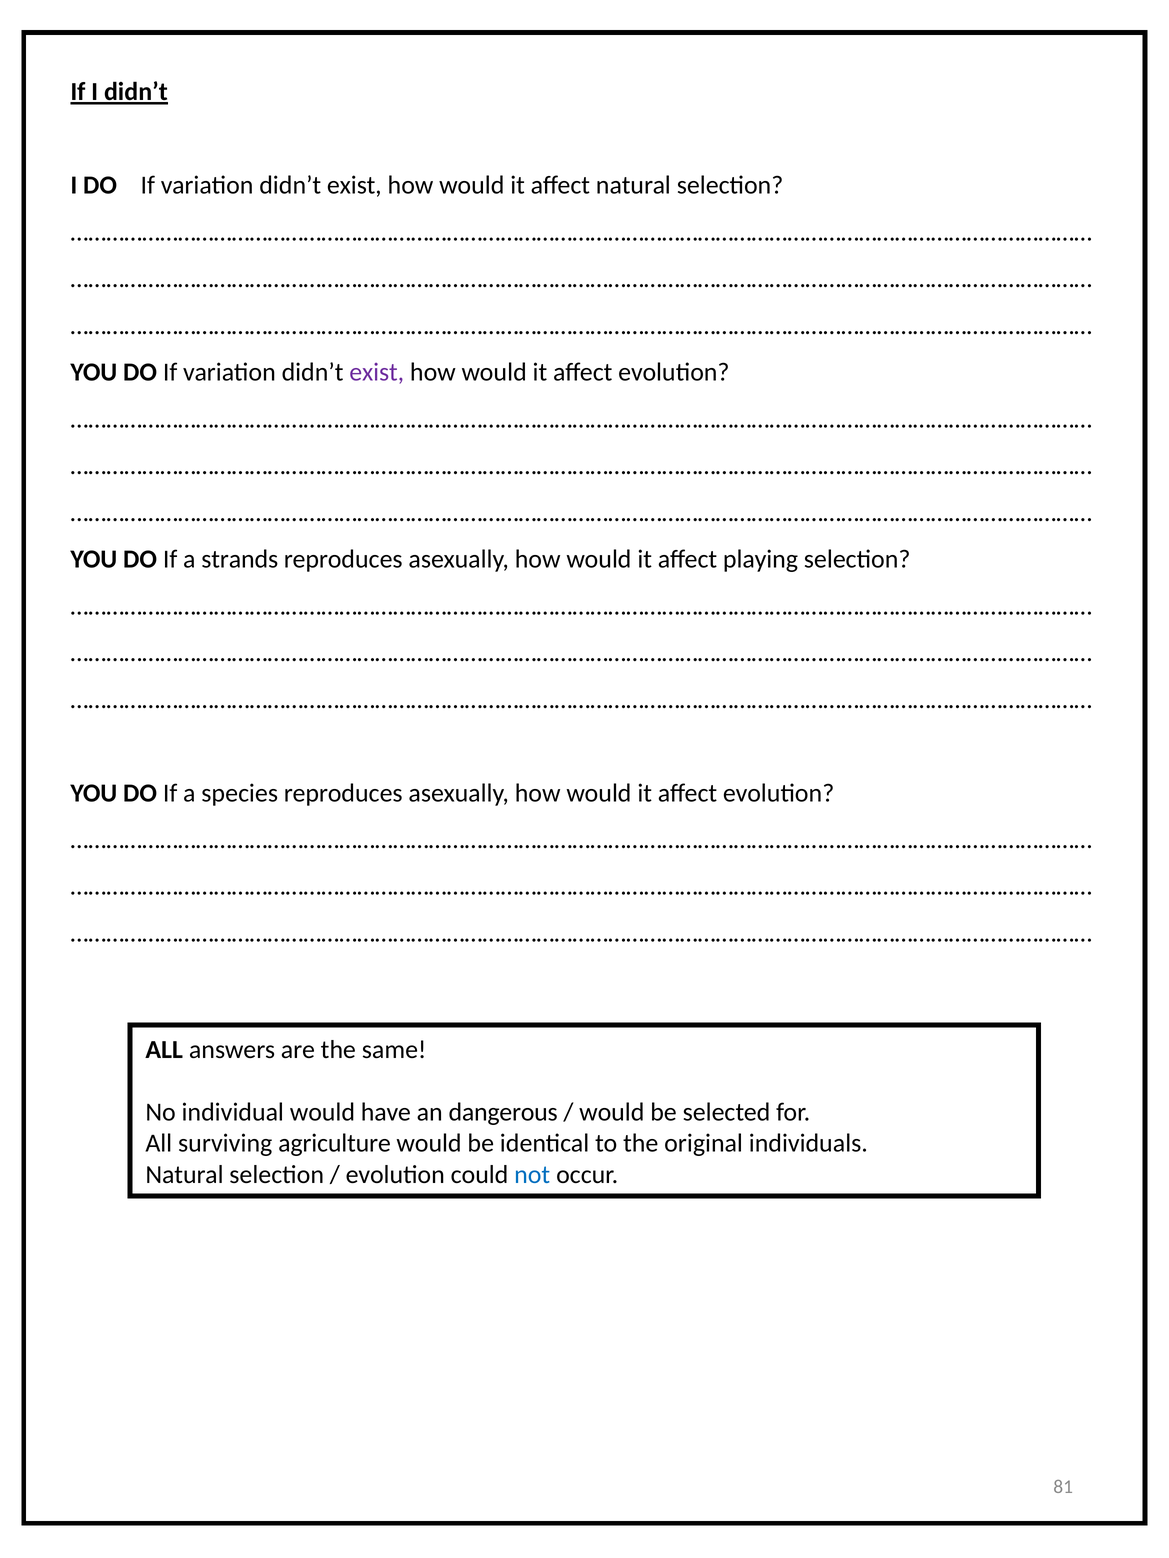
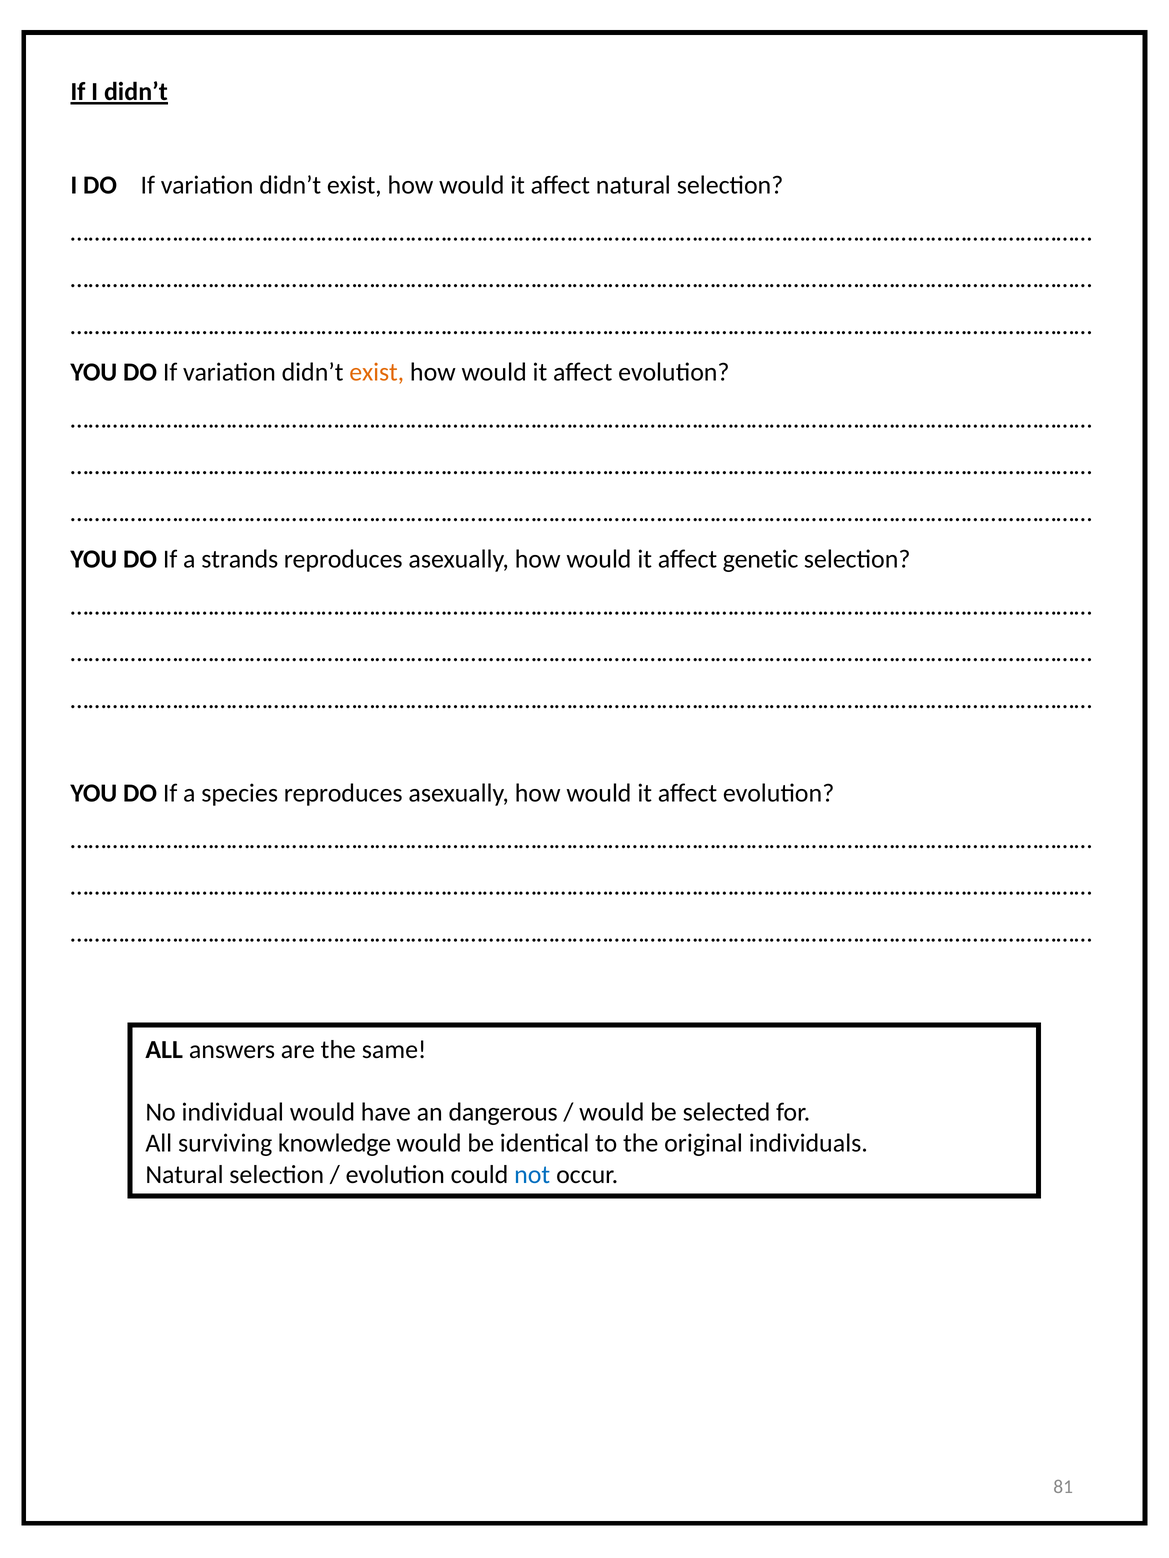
exist colour: purple -> orange (377, 372)
playing: playing -> genetic (761, 559)
agriculture: agriculture -> knowledge (335, 1144)
